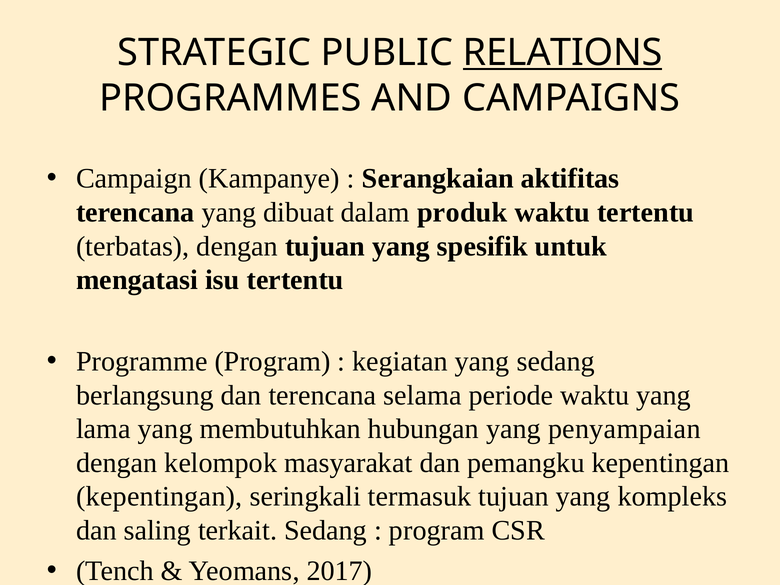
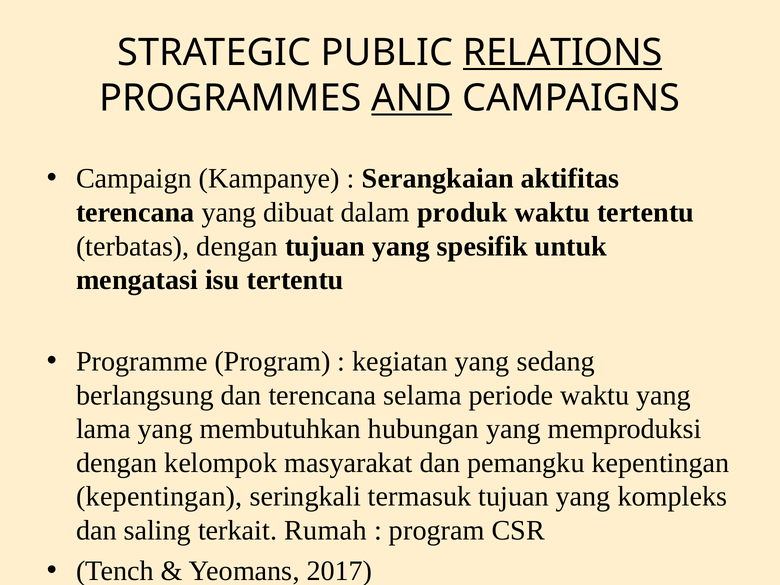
AND underline: none -> present (412, 98)
penyampaian: penyampaian -> memproduksi (625, 429)
terkait Sedang: Sedang -> Rumah (325, 530)
